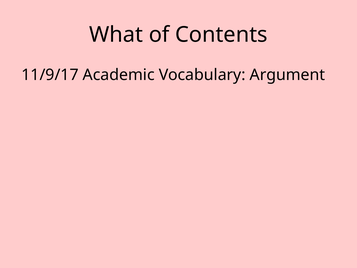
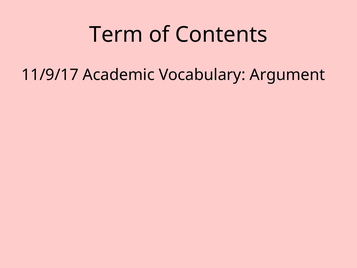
What: What -> Term (116, 35)
